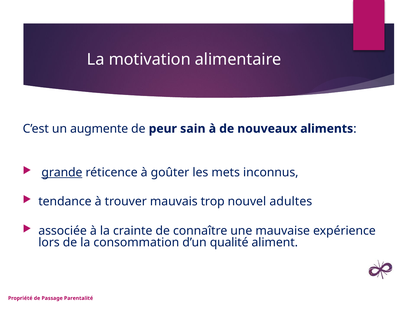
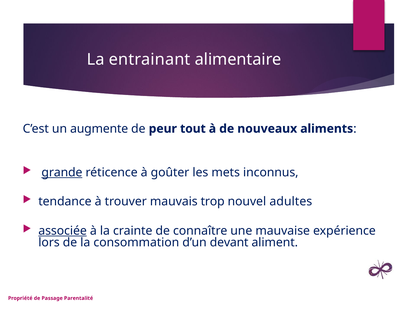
motivation: motivation -> entrainant (150, 60)
sain: sain -> tout (193, 129)
associée underline: none -> present (63, 231)
qualité: qualité -> devant (229, 242)
